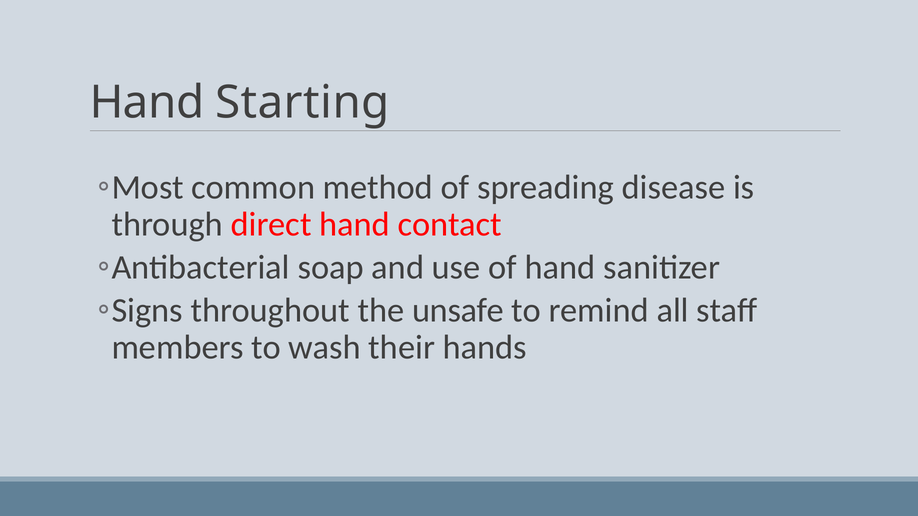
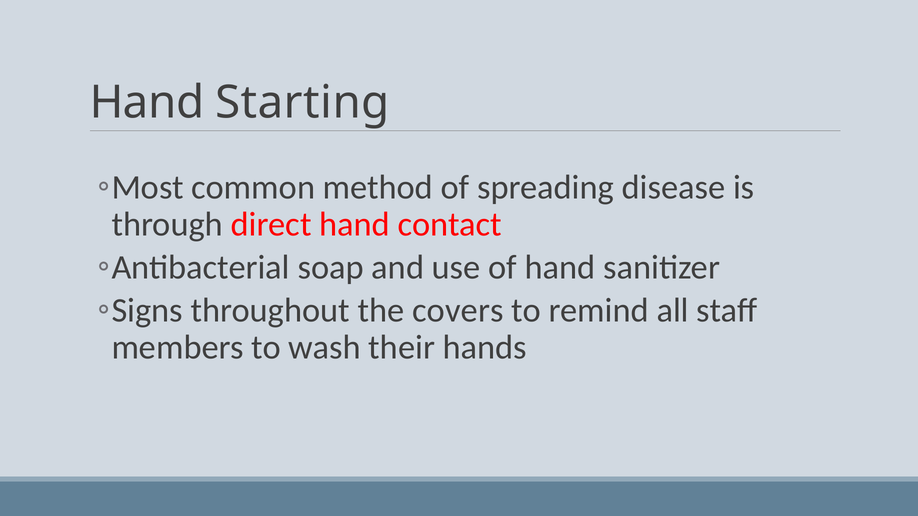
unsafe: unsafe -> covers (458, 311)
